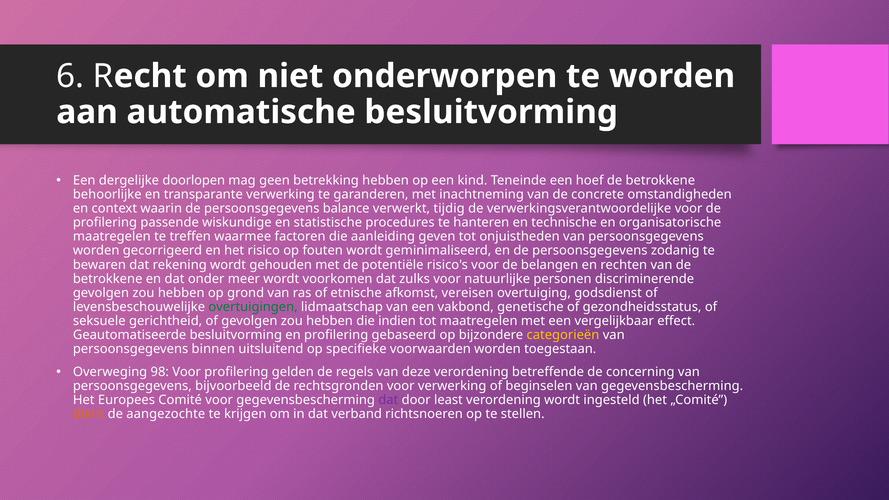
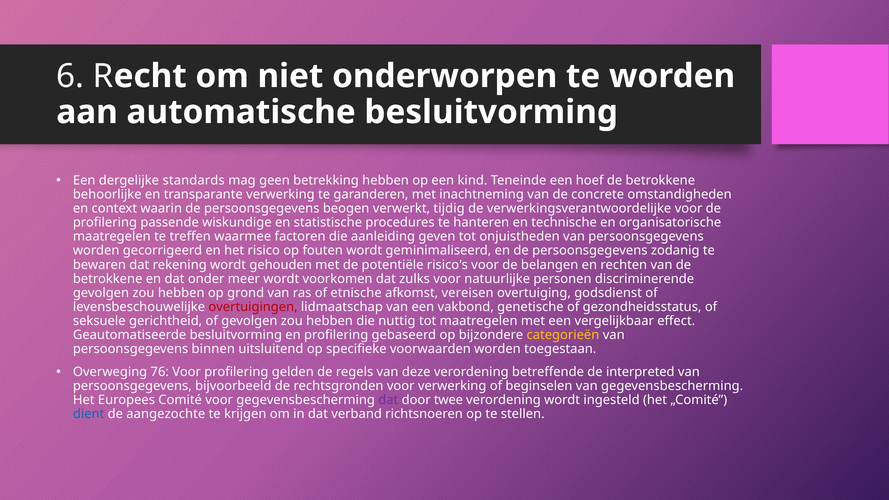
doorlopen: doorlopen -> standards (194, 181)
balance: balance -> beogen (346, 209)
overtuigingen colour: green -> red (253, 307)
indien: indien -> nuttig (397, 321)
98: 98 -> 76 (160, 372)
concerning: concerning -> interpreted (640, 372)
least: least -> twee (448, 400)
dient colour: orange -> blue (89, 414)
